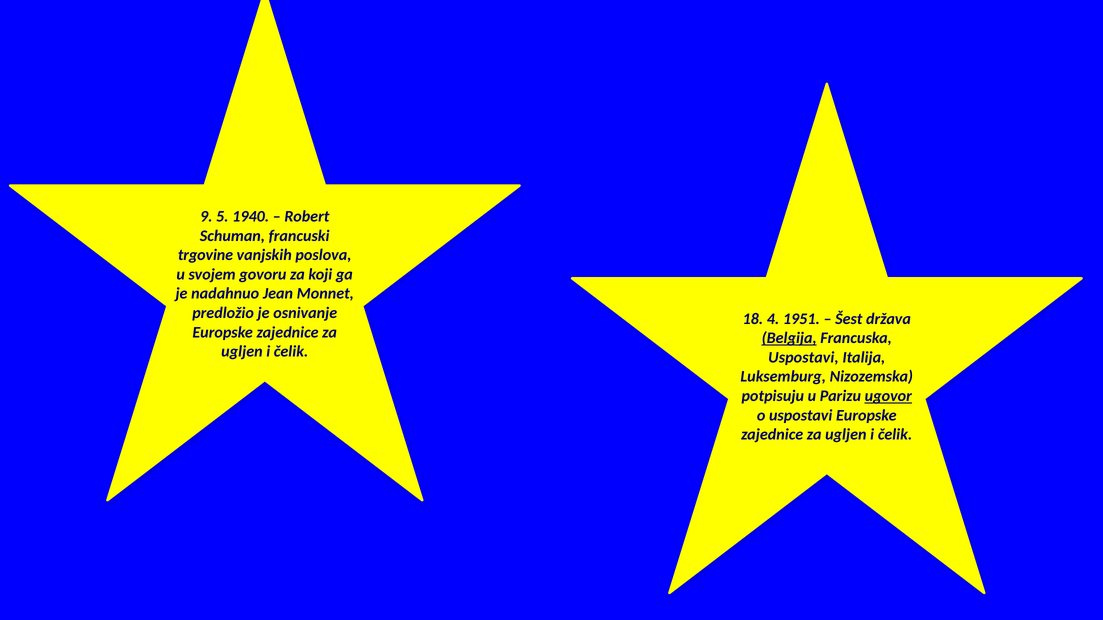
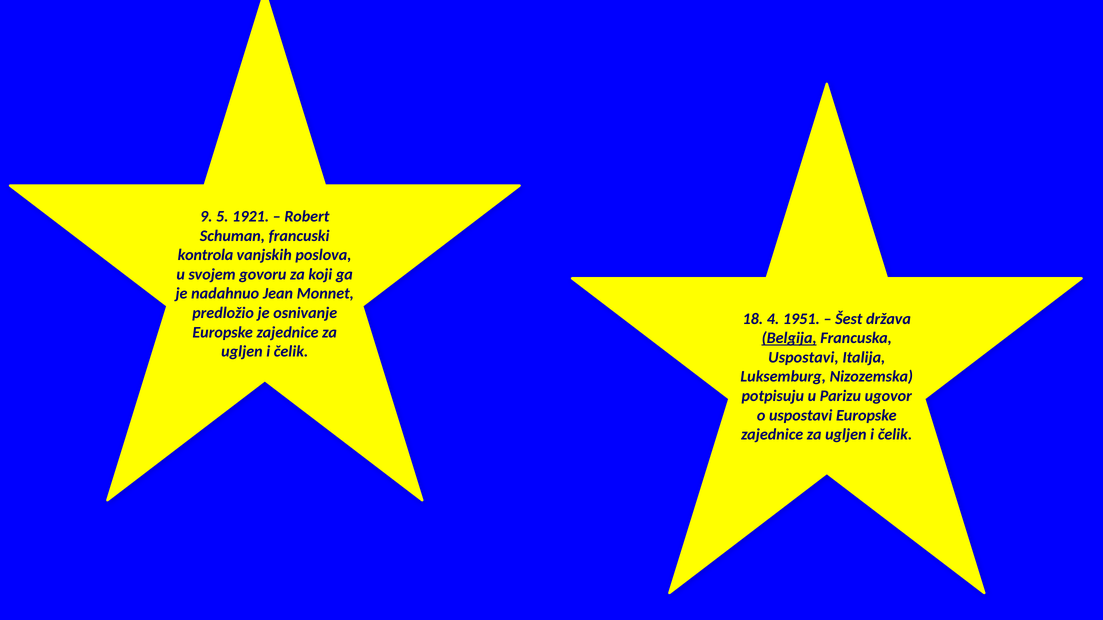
1940: 1940 -> 1921 (251, 217)
trgovine: trgovine -> kontrola (206, 255)
ugovor underline: present -> none (888, 396)
